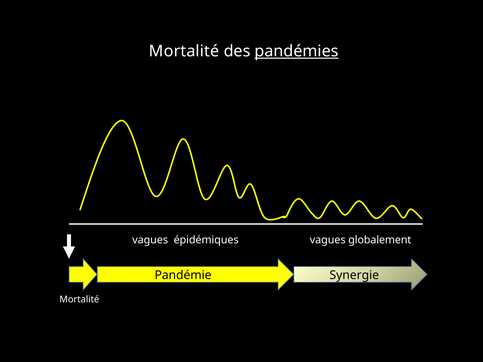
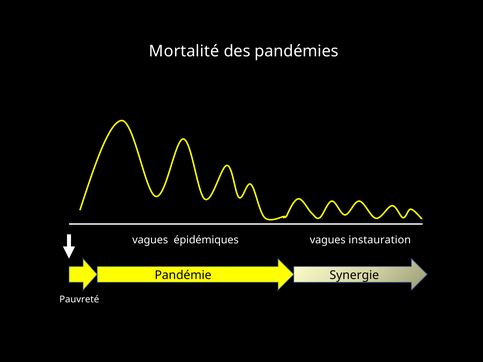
pandémies underline: present -> none (297, 51)
globalement: globalement -> instauration (380, 240)
Mortalité: Mortalité -> Pauvreté (79, 300)
